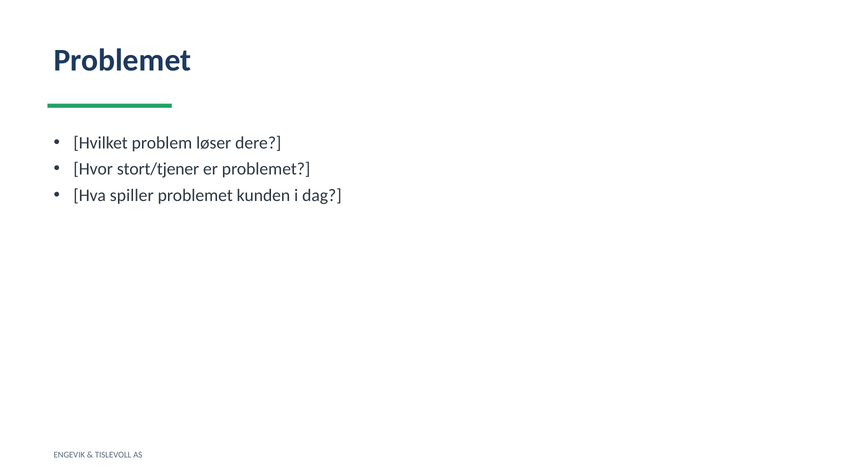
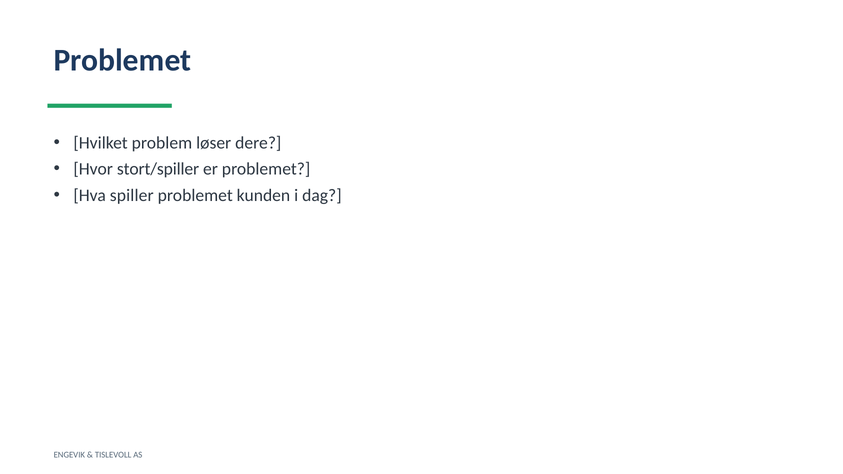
stort/tjener: stort/tjener -> stort/spiller (158, 169)
